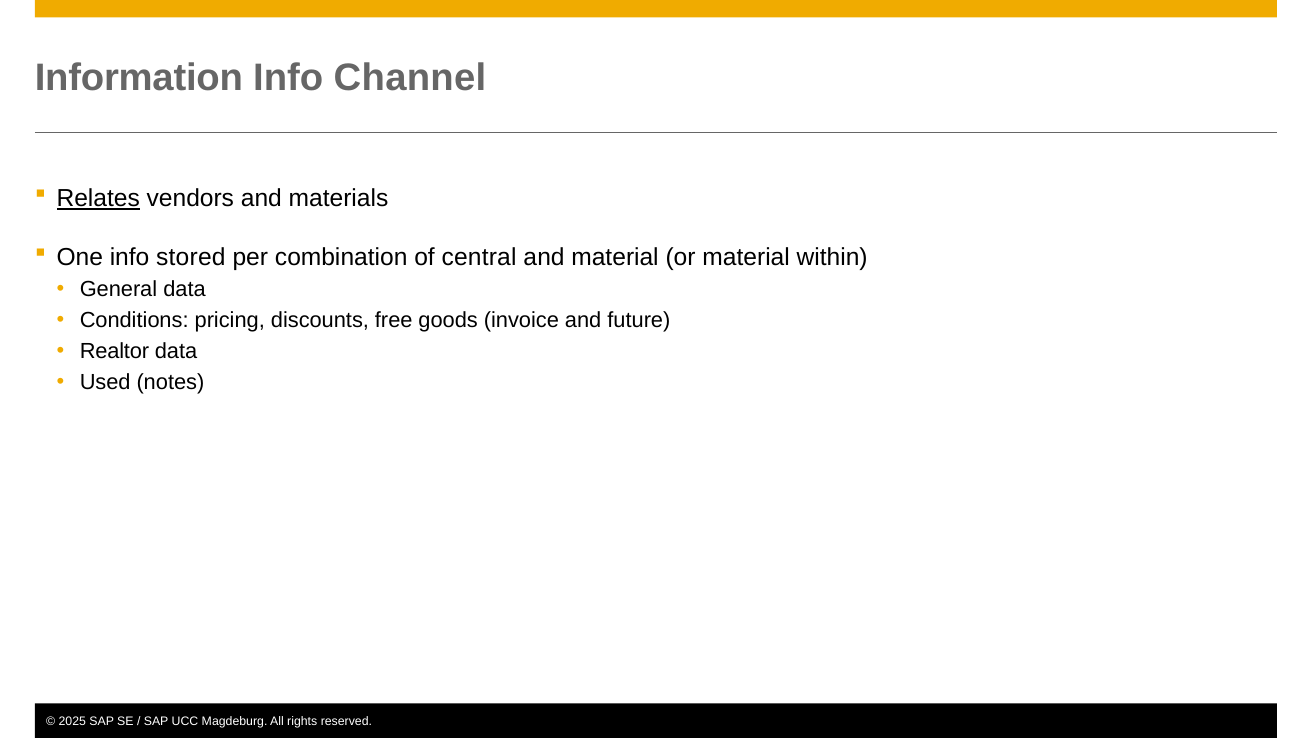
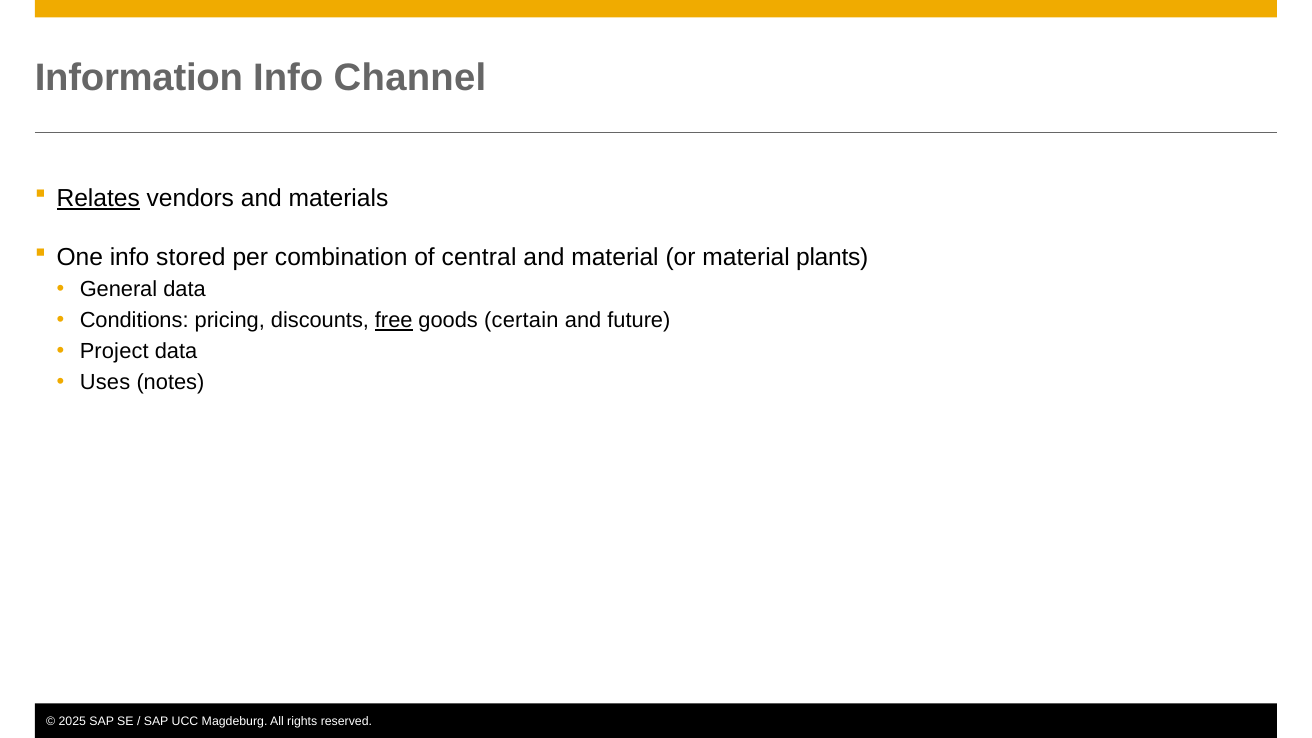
within: within -> plants (832, 257)
free underline: none -> present (394, 321)
invoice: invoice -> certain (521, 321)
Realtor: Realtor -> Project (114, 351)
Used: Used -> Uses (105, 382)
